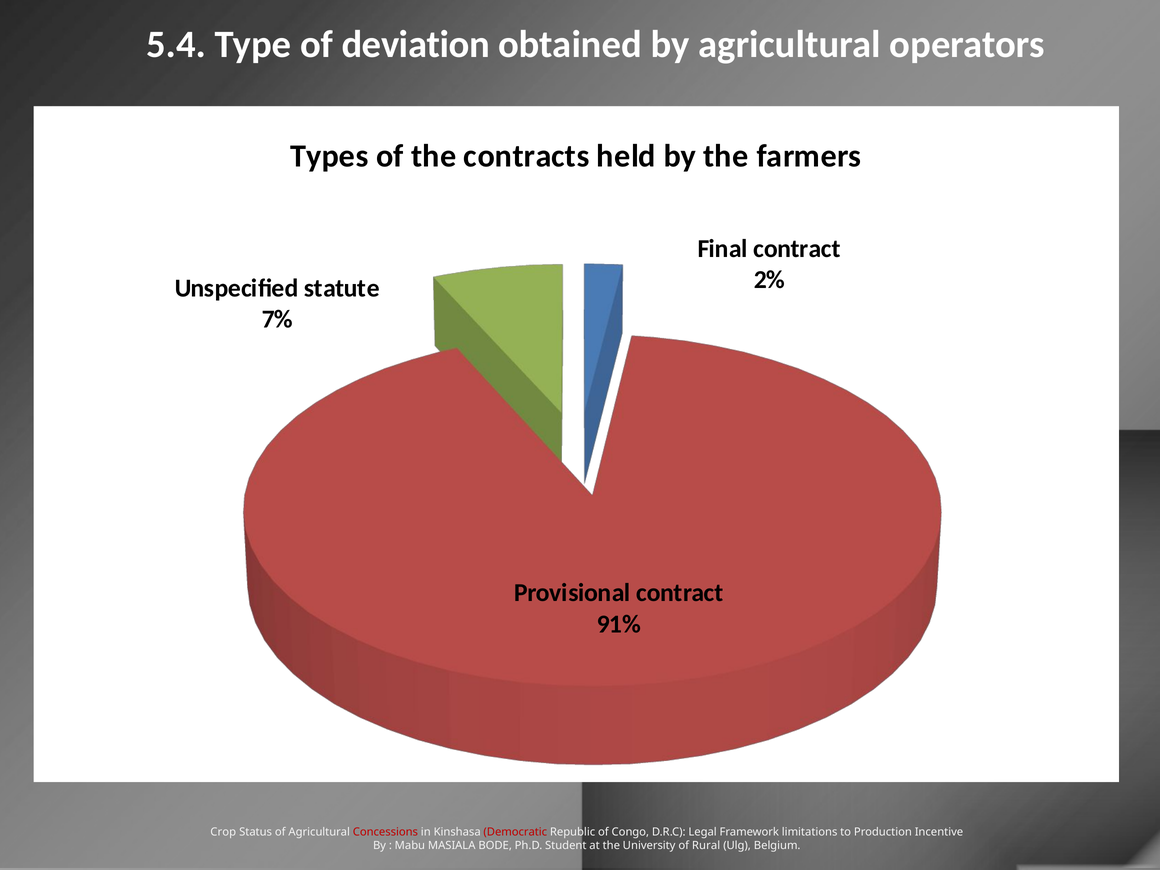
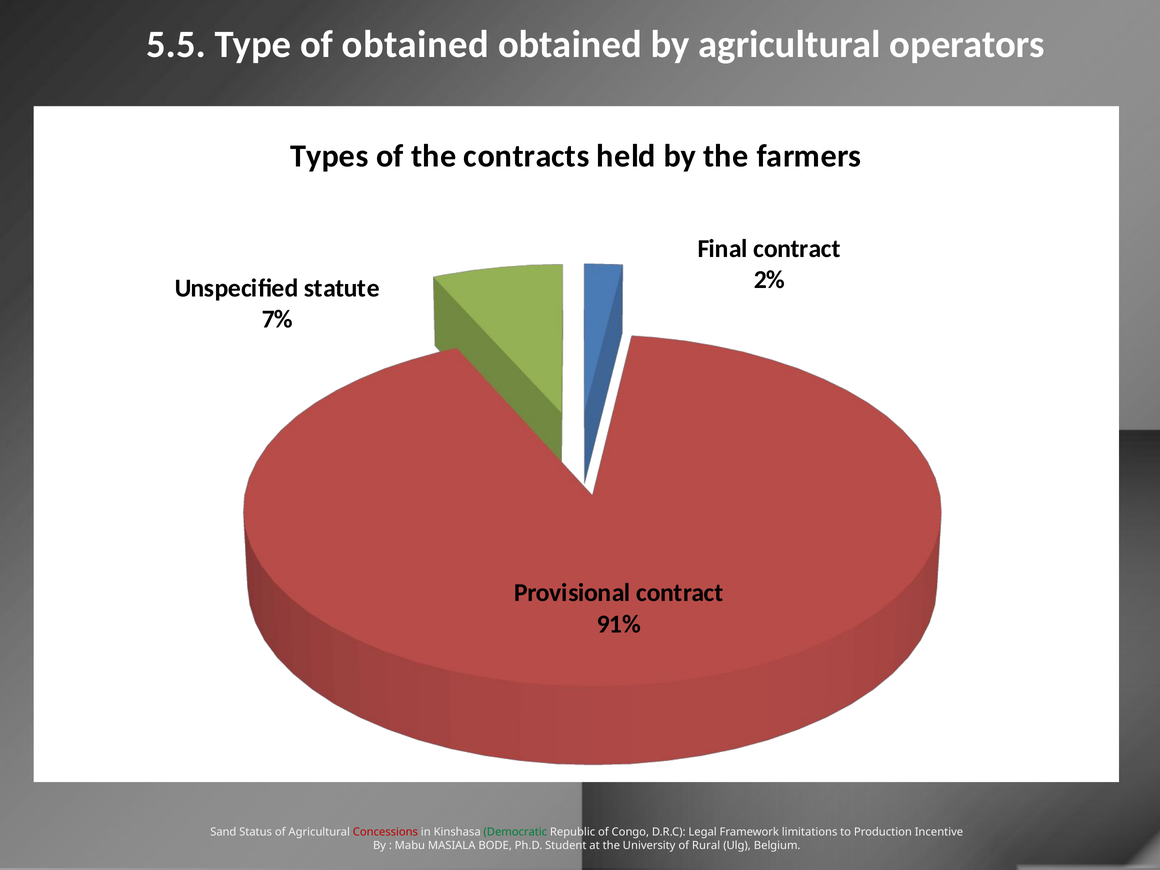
5.4: 5.4 -> 5.5 (176, 45)
of deviation: deviation -> obtained (415, 45)
Crop: Crop -> Sand (223, 832)
Democratic colour: red -> green (515, 832)
